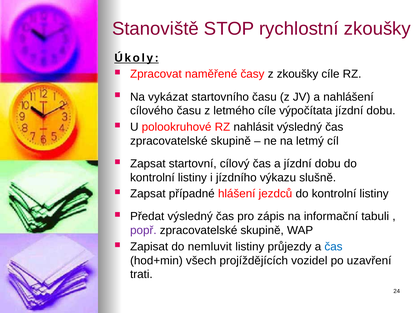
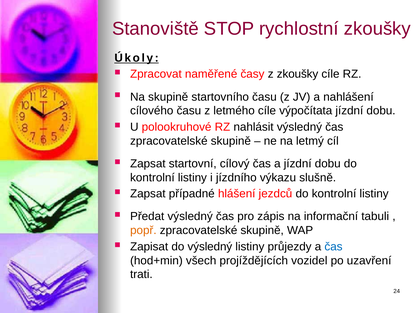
Na vykázat: vykázat -> skupině (168, 97)
popř colour: purple -> orange (143, 231)
do nemluvit: nemluvit -> výsledný (210, 247)
